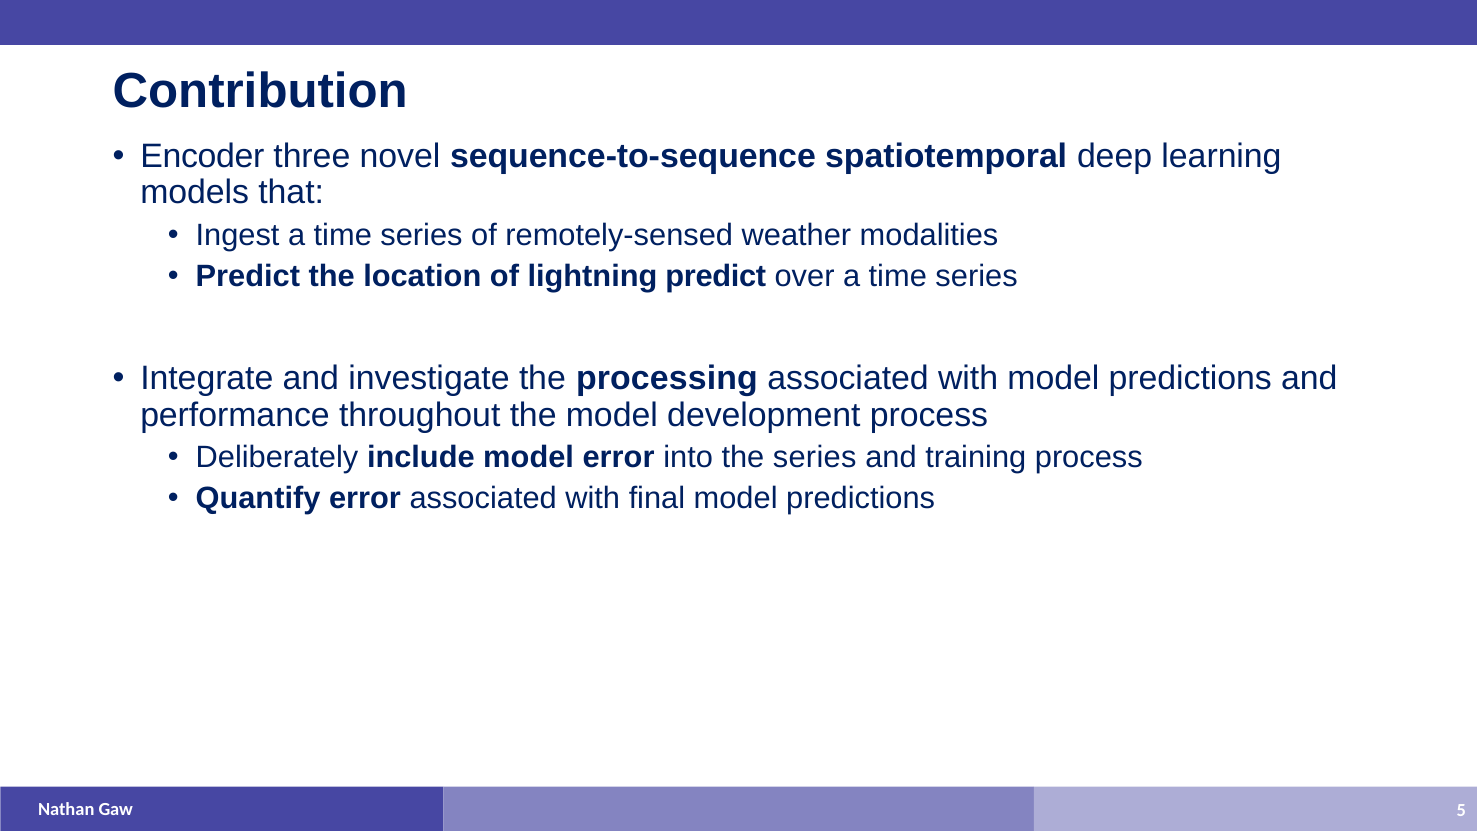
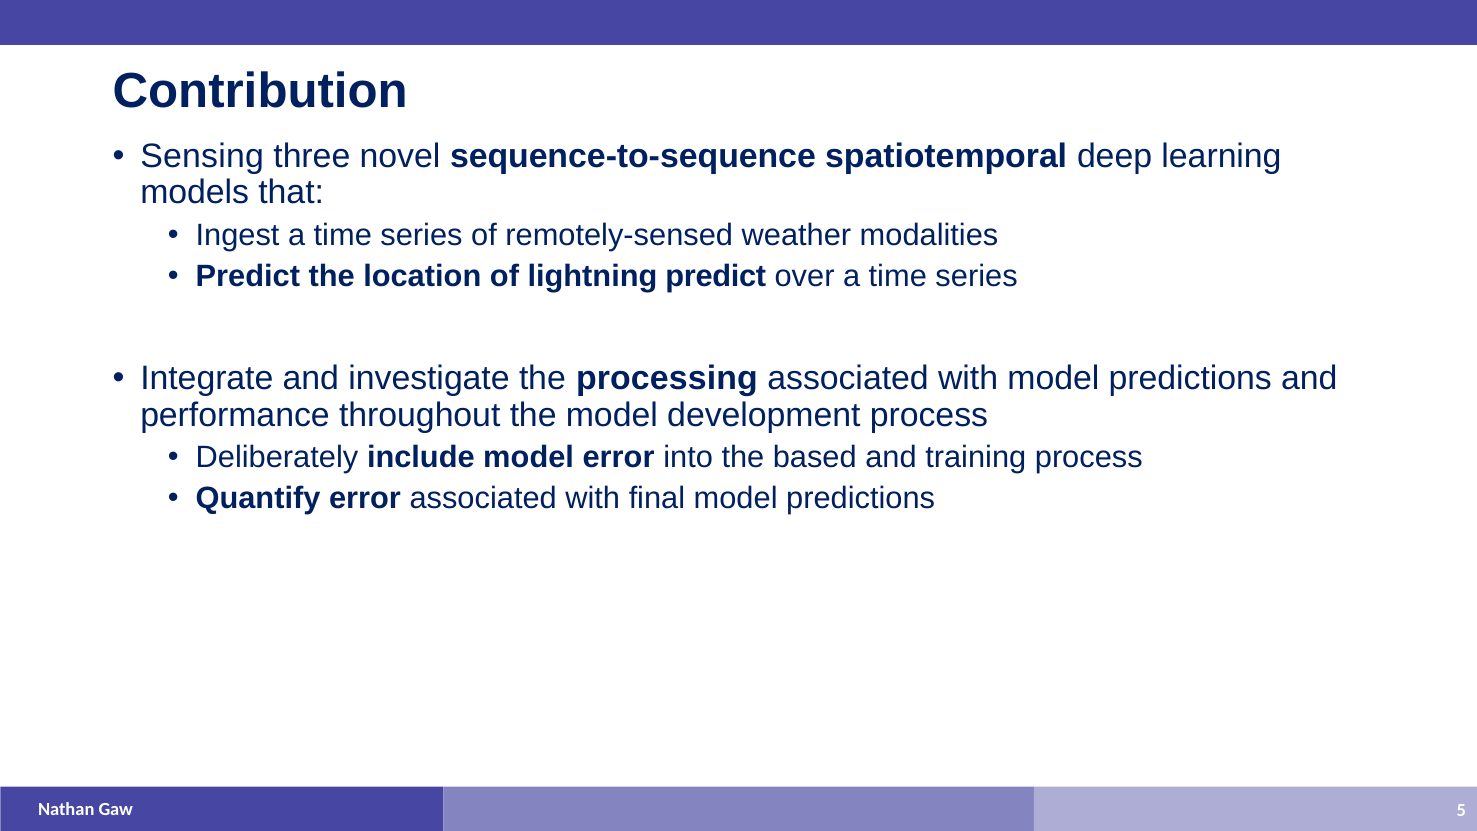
Encoder: Encoder -> Sensing (202, 156)
the series: series -> based (815, 458)
